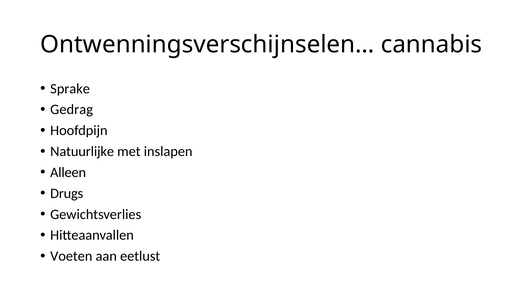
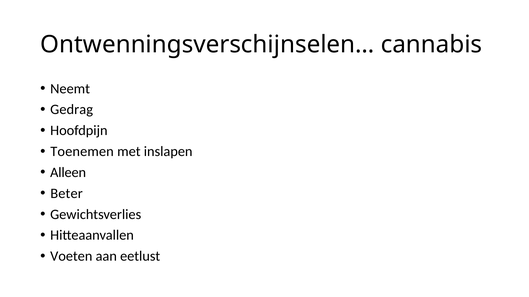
Sprake: Sprake -> Neemt (70, 89)
Natuurlijke: Natuurlijke -> Toenemen (82, 152)
Drugs: Drugs -> Beter (67, 194)
